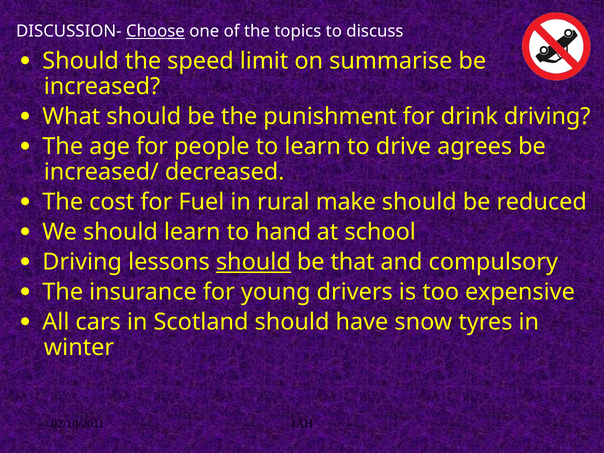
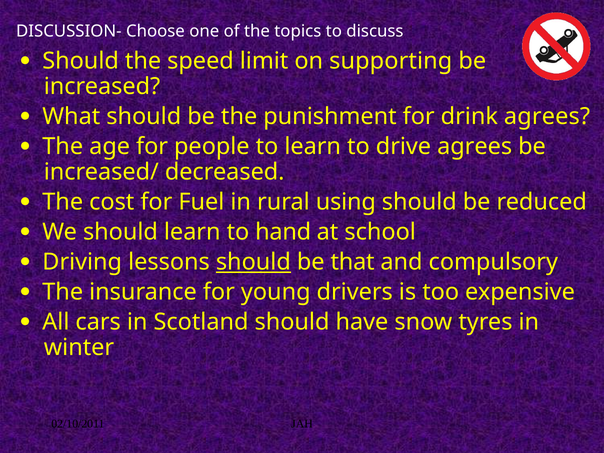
Choose underline: present -> none (155, 31)
summarise: summarise -> supporting (391, 61)
drink driving: driving -> agrees (547, 116)
make: make -> using (346, 202)
